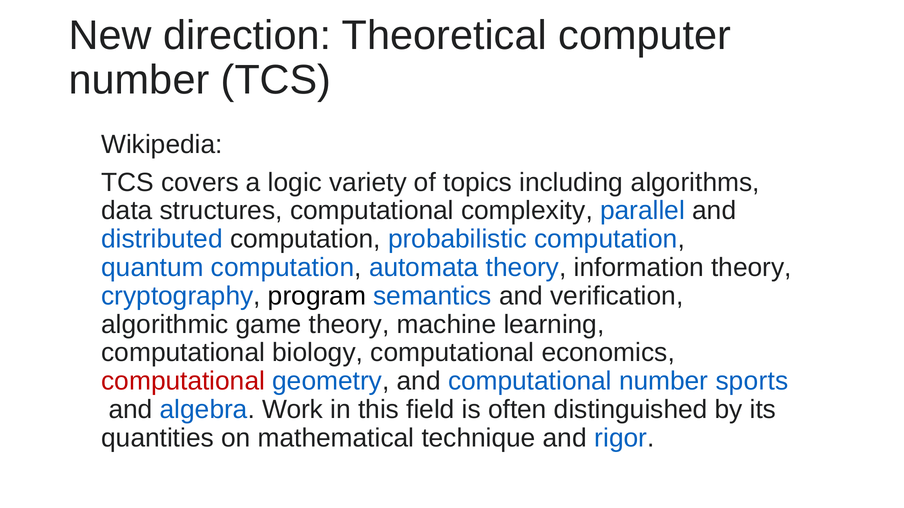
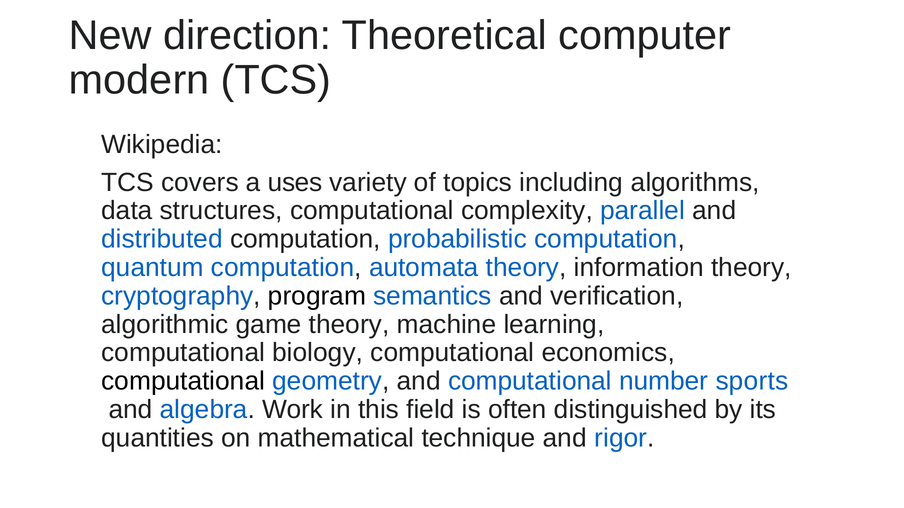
number: number -> modern (139, 80)
logic: logic -> uses (295, 183)
computational colour: red -> black (183, 382)
